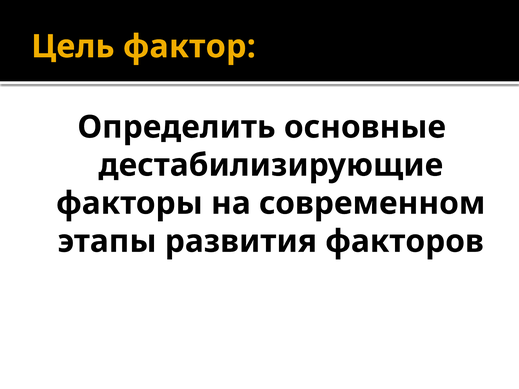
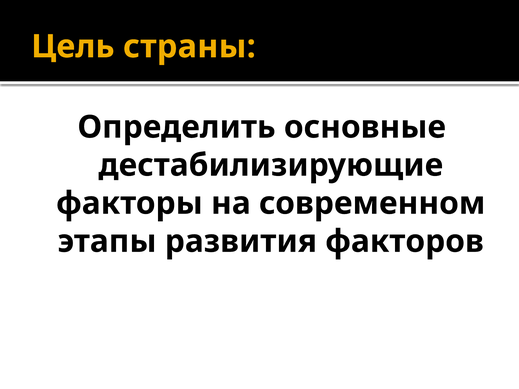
фактор: фактор -> страны (189, 47)
